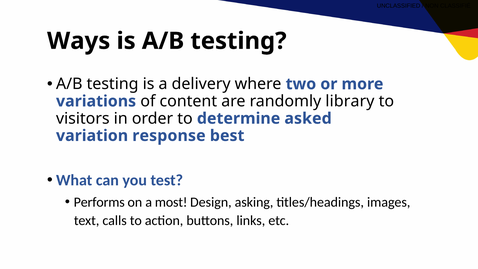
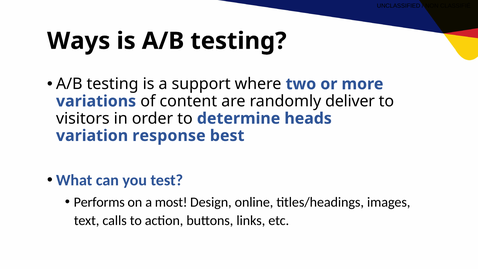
delivery: delivery -> support (201, 84)
library: library -> deliver (350, 101)
asked: asked -> heads (308, 118)
asking: asking -> online (254, 202)
